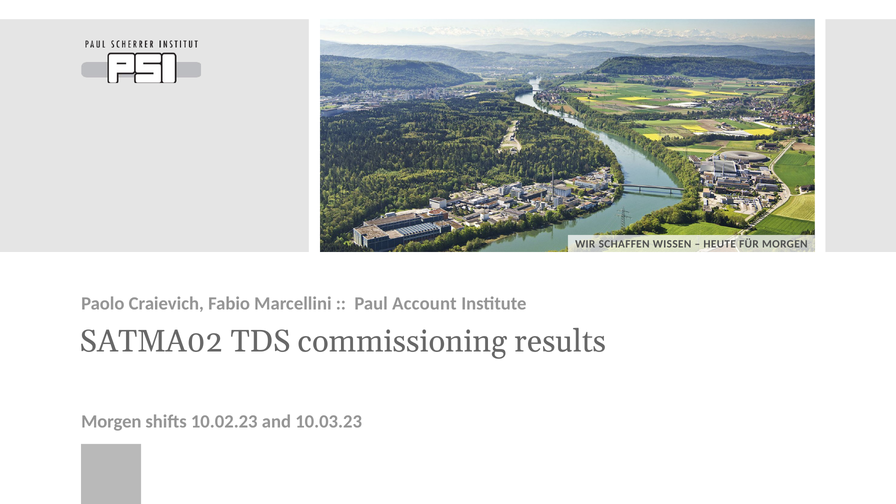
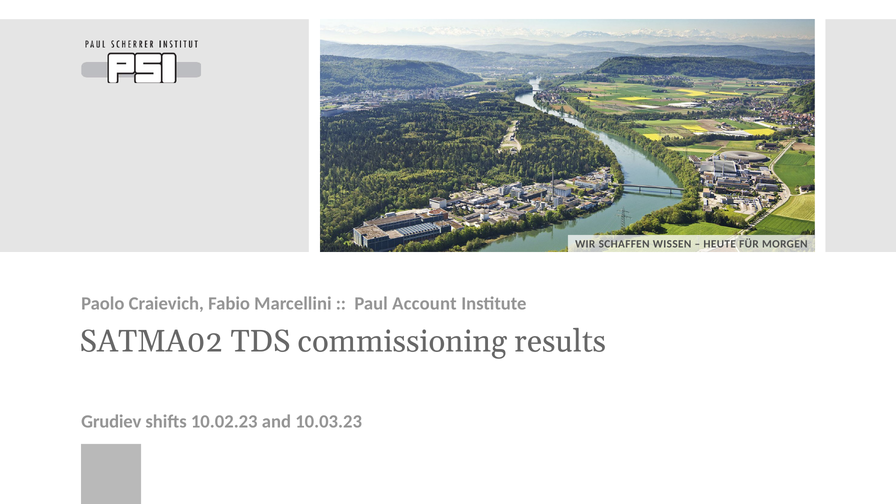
Morgen: Morgen -> Grudiev (111, 421)
